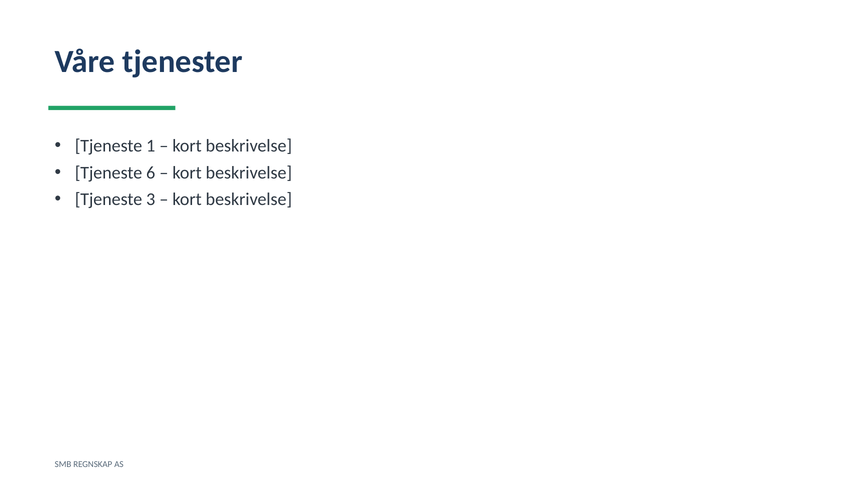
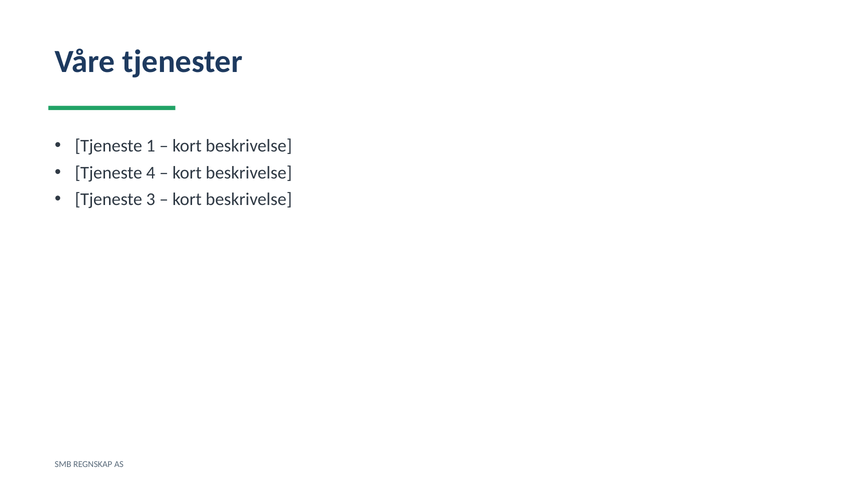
6: 6 -> 4 (151, 173)
